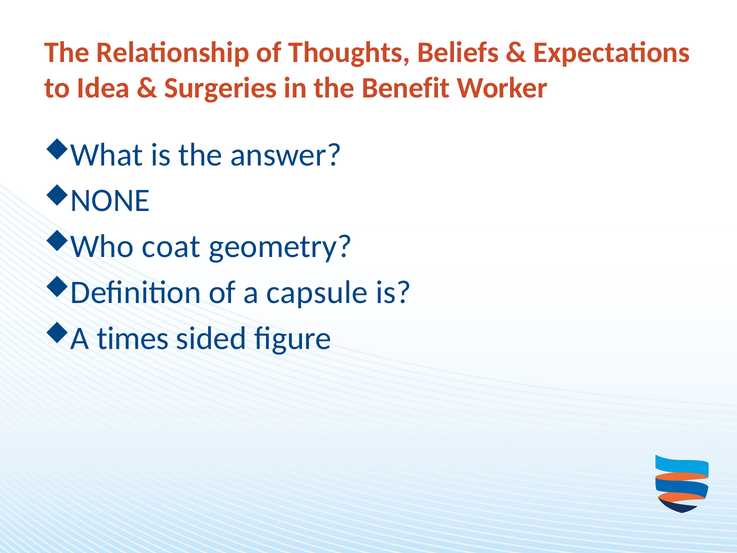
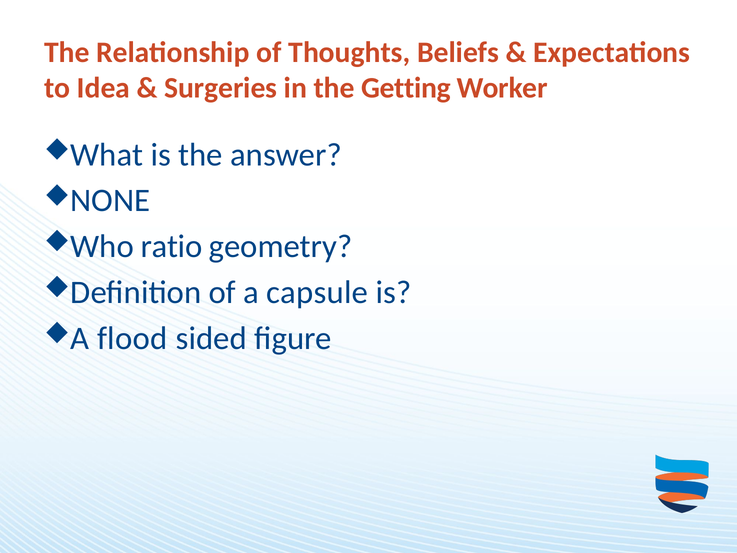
Benefit: Benefit -> Getting (406, 88)
coat: coat -> ratio (172, 246)
times: times -> flood (132, 338)
